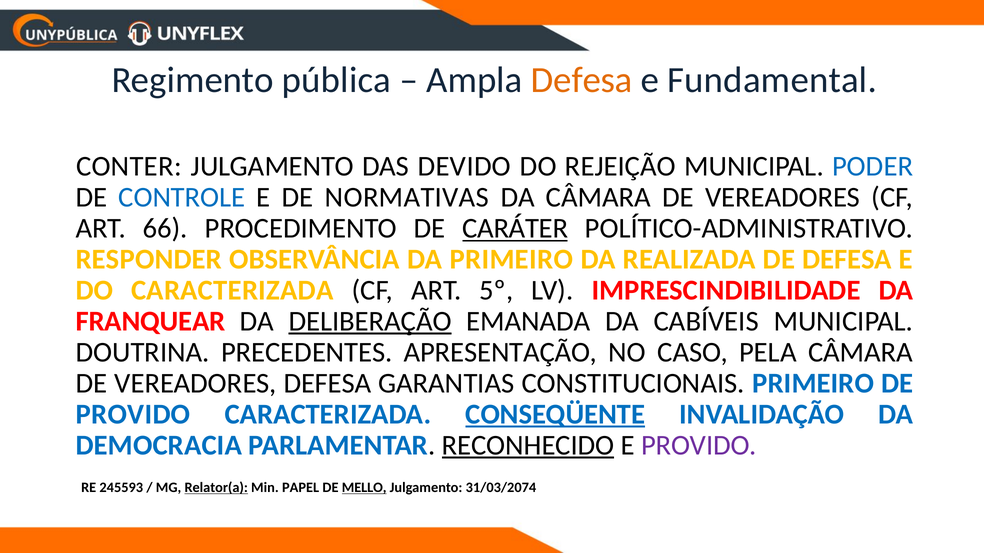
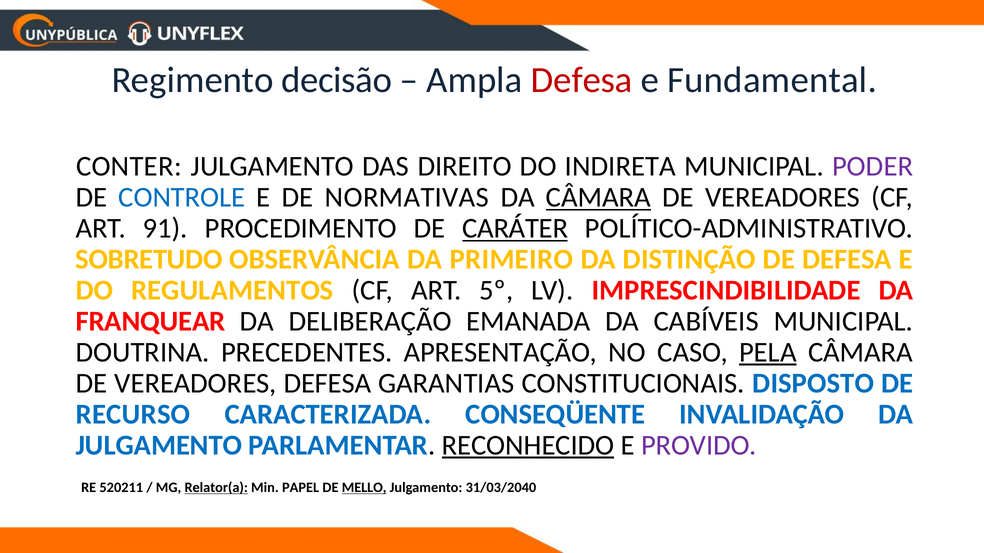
pública: pública -> decisão (337, 80)
Defesa colour: orange -> red (582, 80)
DEVIDO: DEVIDO -> DIREITO (465, 167)
REJEIÇÃO: REJEIÇÃO -> INDIRETA (620, 167)
PODER colour: blue -> purple (873, 167)
CÂMARA underline: none -> present (598, 198)
66: 66 -> 91 (165, 229)
RESPONDER: RESPONDER -> SOBRETUDO (149, 260)
REALIZADA: REALIZADA -> DISTINÇÃO (689, 260)
DO CARACTERIZADA: CARACTERIZADA -> REGULAMENTOS (232, 291)
DELIBERAÇÃO underline: present -> none (370, 322)
PELA underline: none -> present (768, 353)
CONSTITUCIONAIS PRIMEIRO: PRIMEIRO -> DISPOSTO (813, 384)
PROVIDO: PROVIDO -> RECURSO (133, 415)
CONSEQÜENTE underline: present -> none (555, 415)
DEMOCRACIA: DEMOCRACIA -> JULGAMENTO (159, 446)
245593: 245593 -> 520211 (121, 488)
31/03/2074: 31/03/2074 -> 31/03/2040 (501, 488)
